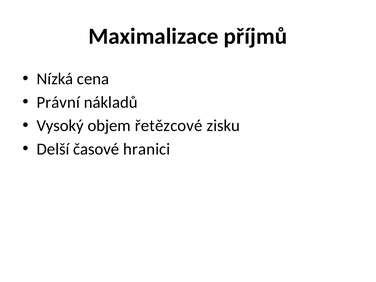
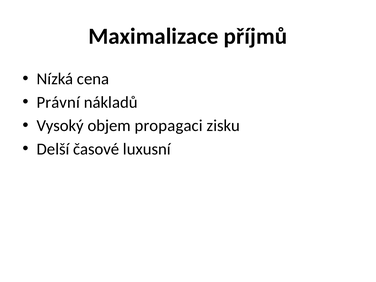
řetězcové: řetězcové -> propagaci (169, 126)
hranici: hranici -> luxusní (147, 149)
